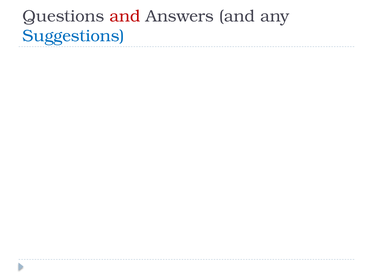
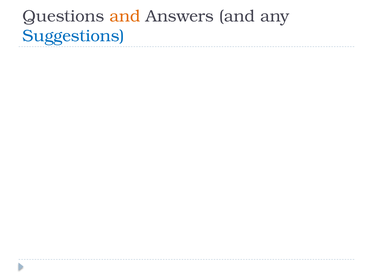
and colour: red -> orange (125, 16)
